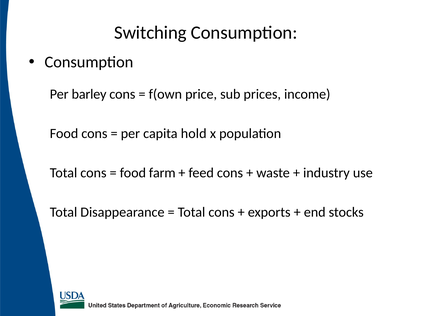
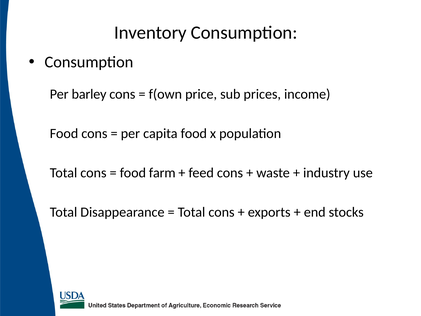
Switching: Switching -> Inventory (150, 33)
capita hold: hold -> food (194, 134)
